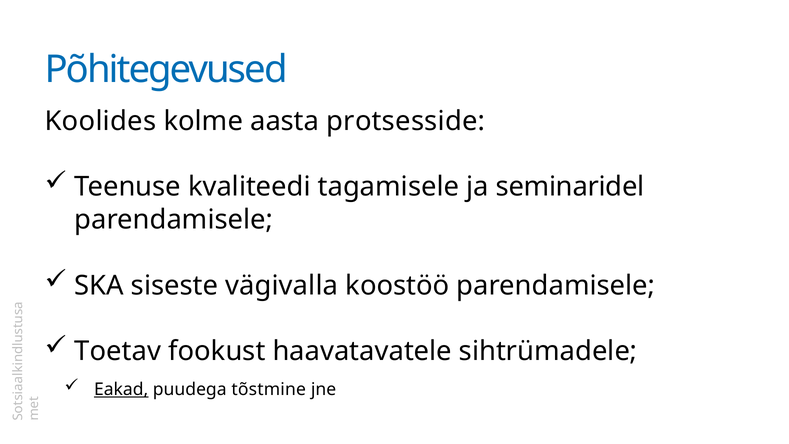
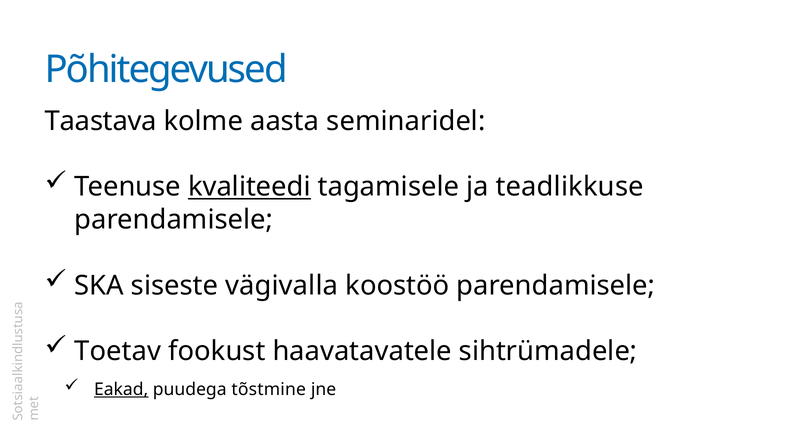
Koolides: Koolides -> Taastava (101, 121)
protsesside: protsesside -> seminaridel (406, 121)
kvaliteedi underline: none -> present (249, 187)
seminaridel: seminaridel -> teadlikkuse (570, 187)
